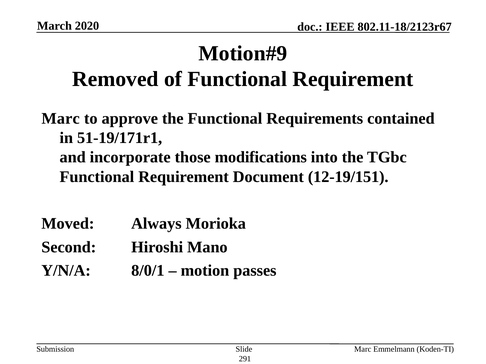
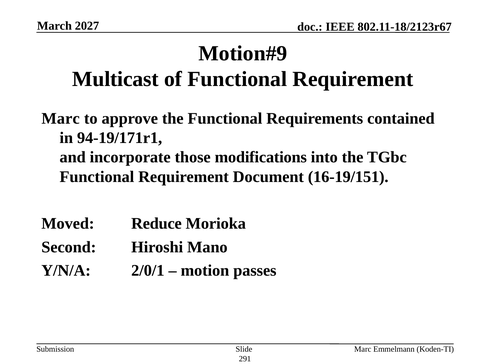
2020: 2020 -> 2027 (87, 26)
Removed: Removed -> Multicast (116, 79)
51-19/171r1: 51-19/171r1 -> 94-19/171r1 (120, 138)
12-19/151: 12-19/151 -> 16-19/151 (348, 177)
Always: Always -> Reduce (156, 224)
8/0/1: 8/0/1 -> 2/0/1 (148, 271)
